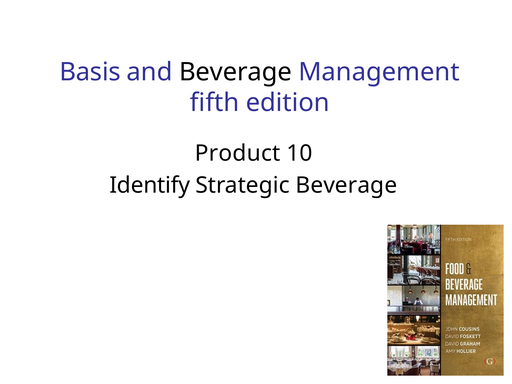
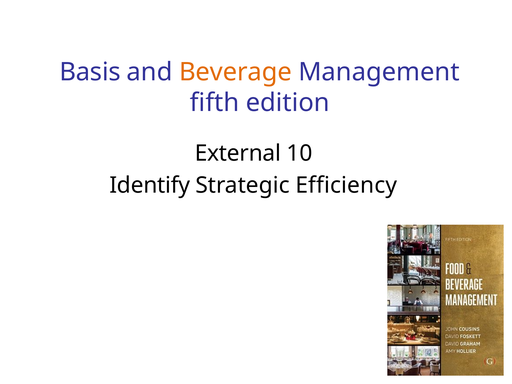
Beverage colour: black -> orange (235, 72)
Product: Product -> External (238, 153)
Strategic Beverage: Beverage -> Efficiency (346, 185)
